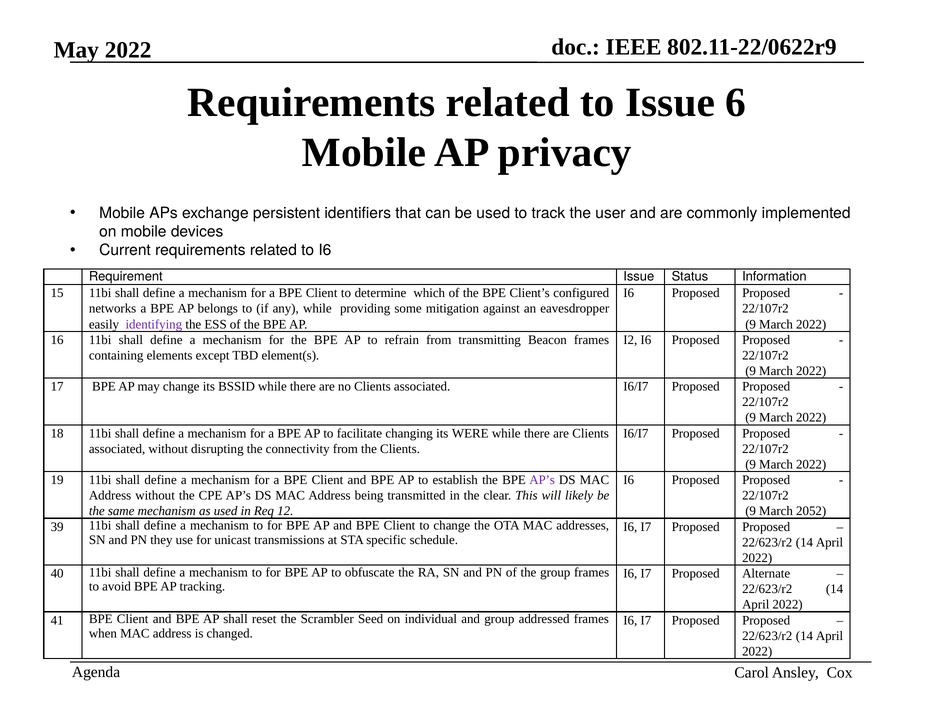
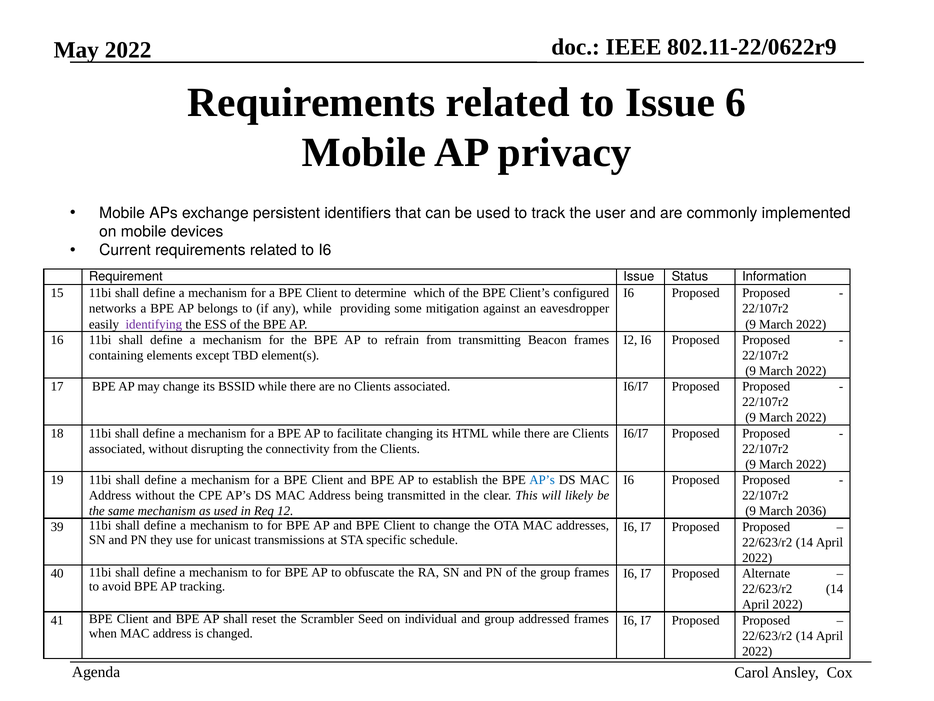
WERE: WERE -> HTML (470, 433)
AP’s colour: purple -> blue (542, 480)
2052: 2052 -> 2036 (811, 511)
